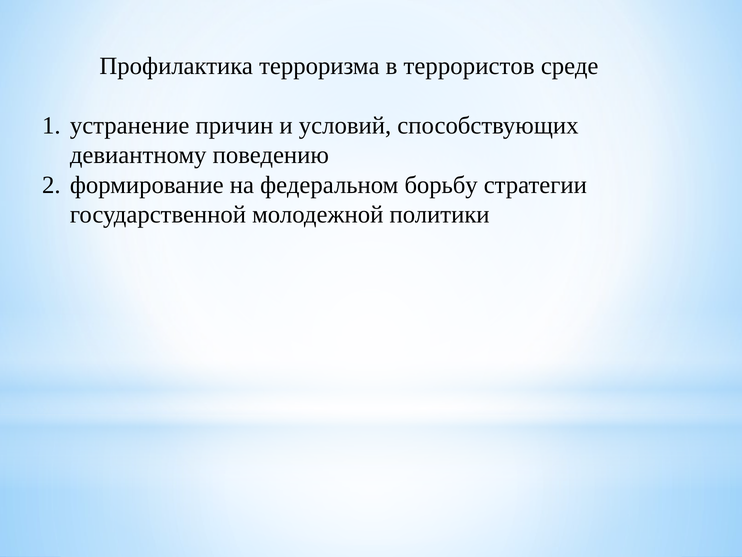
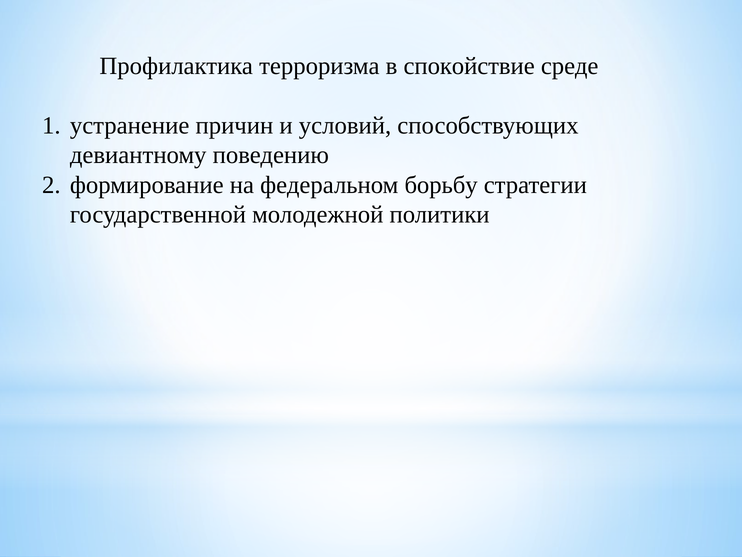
террористов: террористов -> спокойствие (469, 66)
